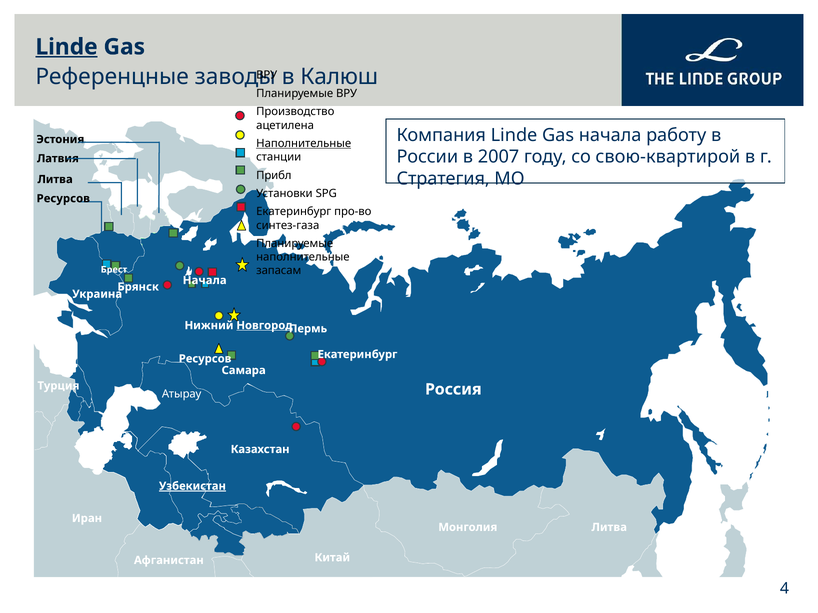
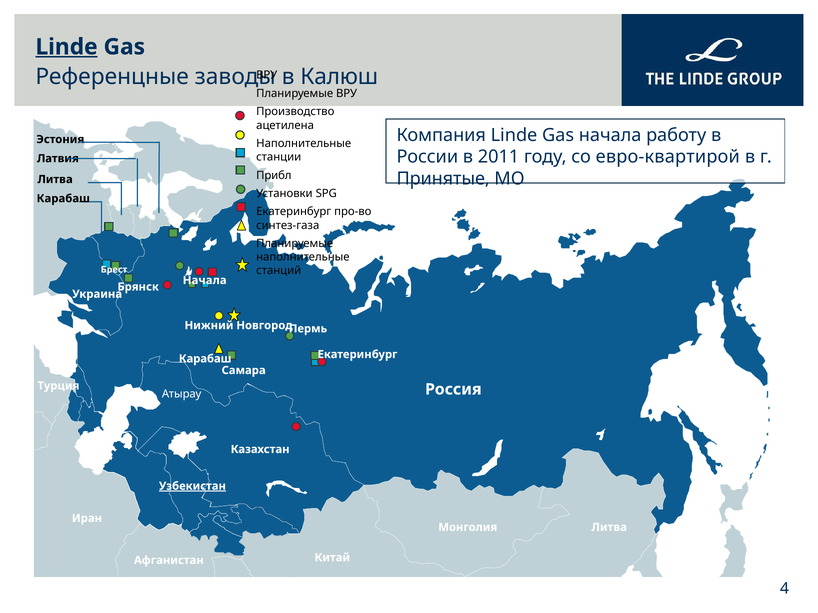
Наполнительные underline: present -> none (304, 144)
2007: 2007 -> 2011 (499, 157)
свою-квартирой: свою-квартирой -> евро-квартирой (668, 157)
Стратегия: Стратегия -> Принятые (443, 179)
Ресурсов: Ресурсов -> Карабаш (63, 199)
запасам: запасам -> станций (279, 271)
Новгород underline: present -> none (264, 326)
Ресурсов: Ресурсов -> Карабаш (205, 359)
